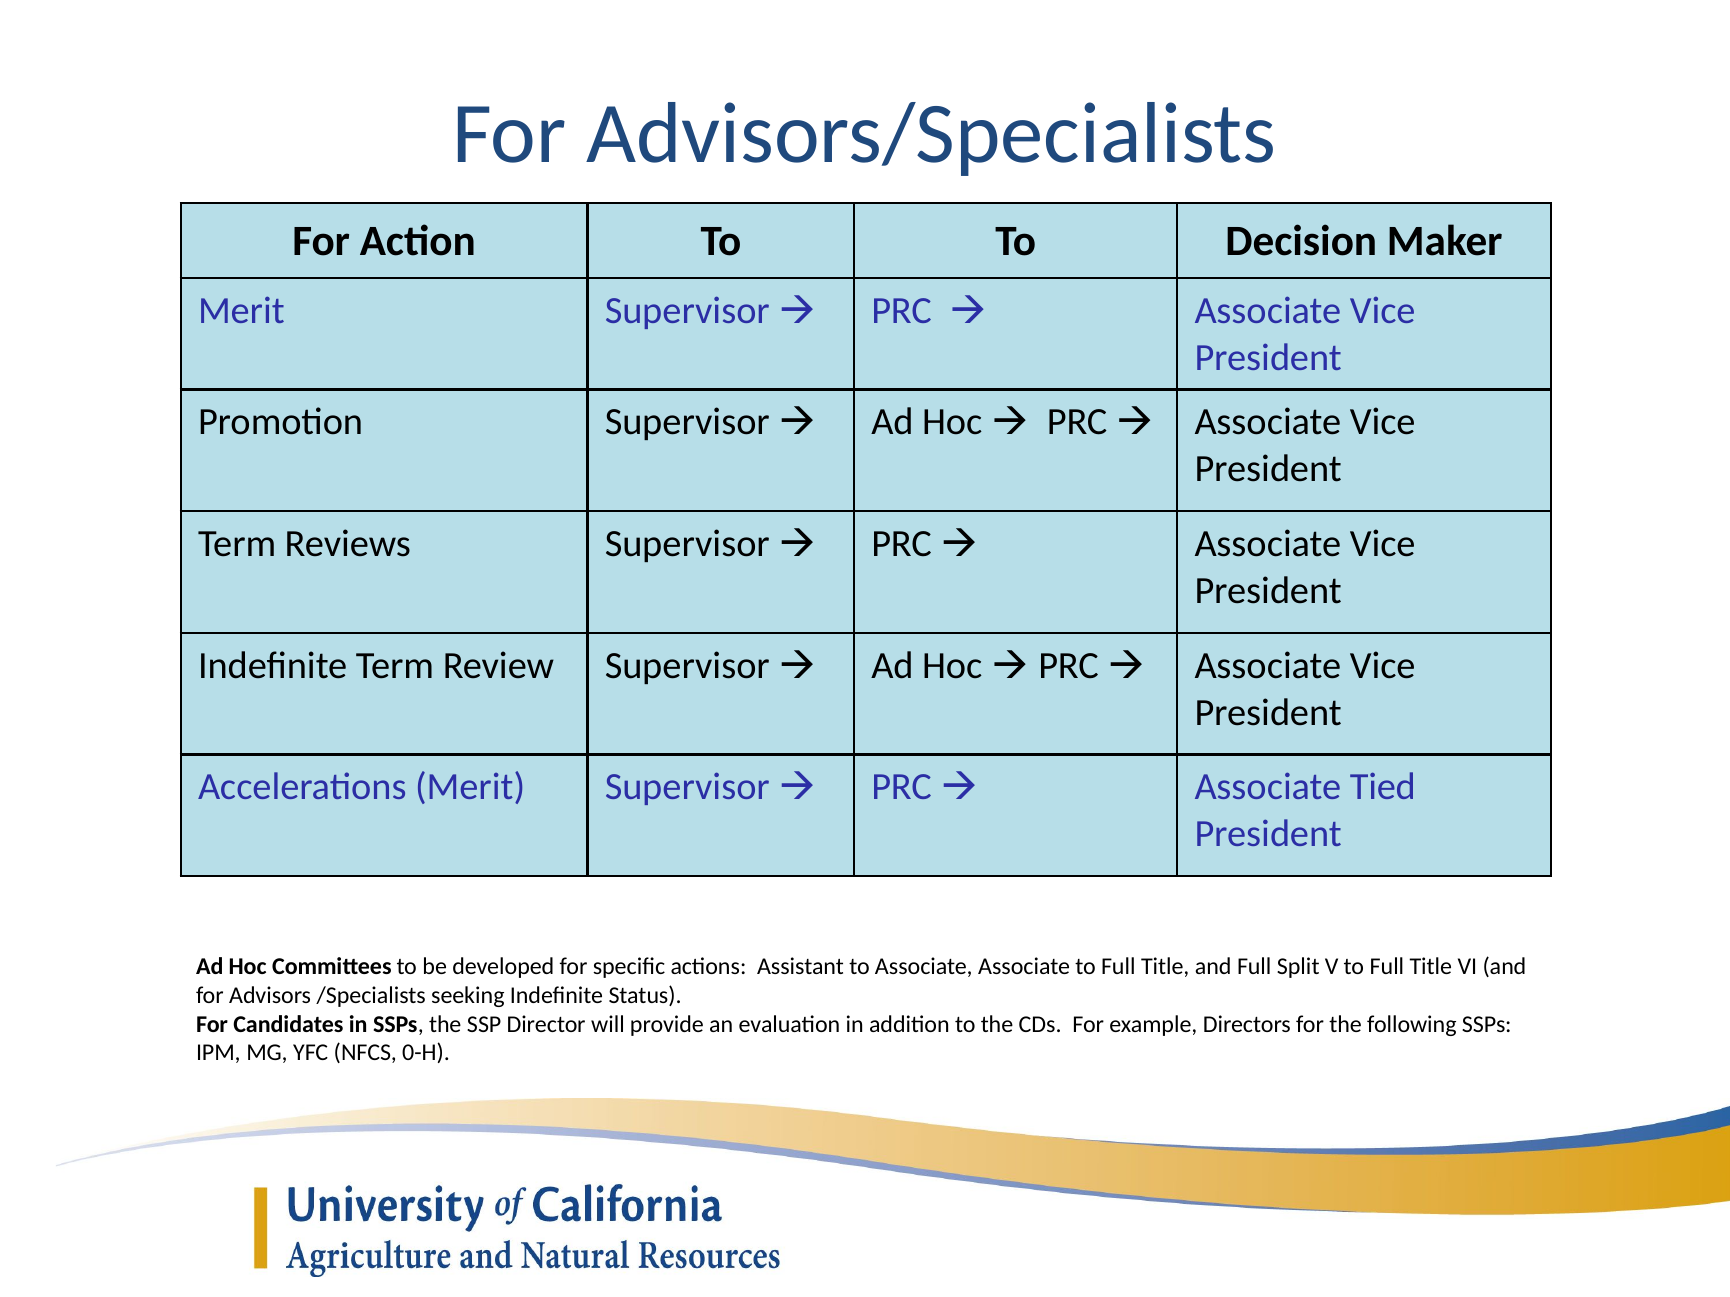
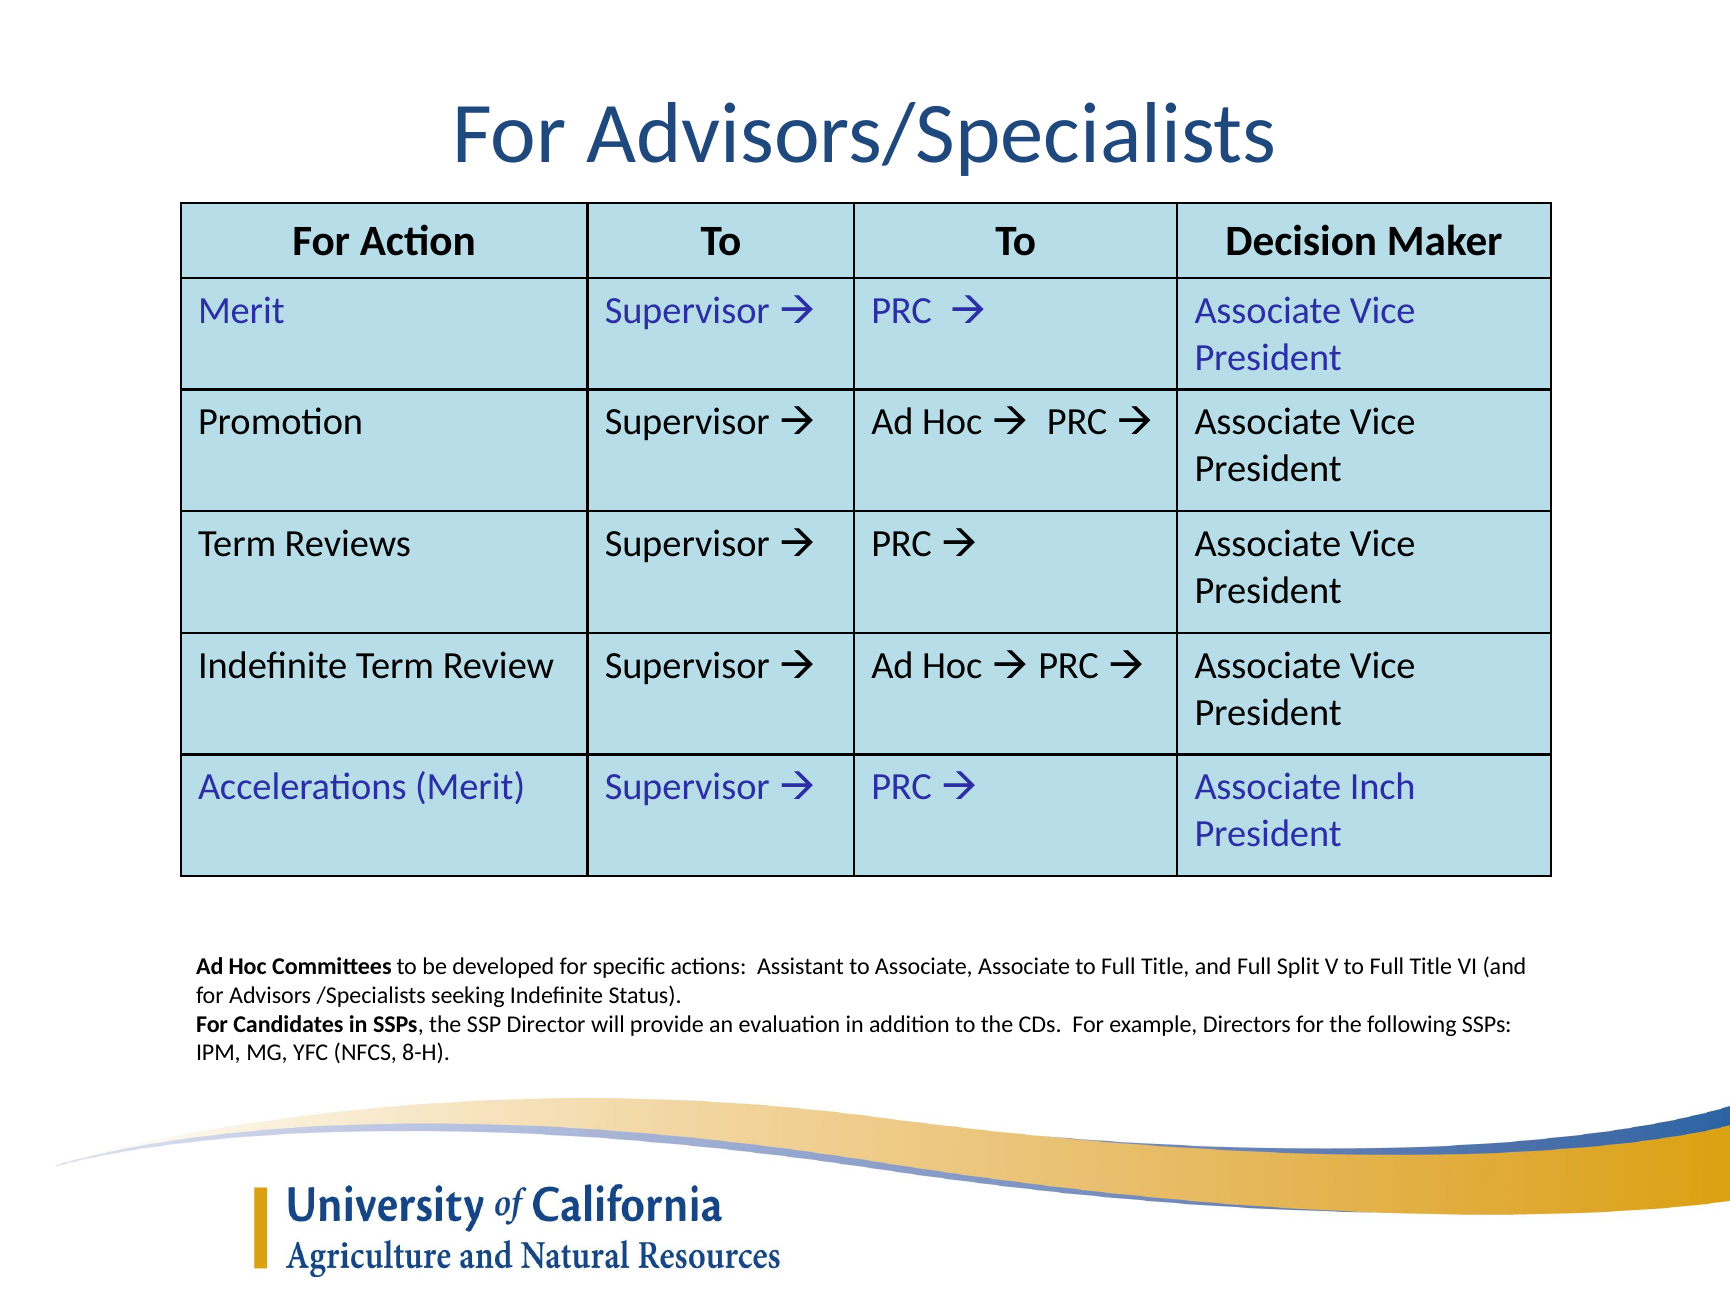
Tied: Tied -> Inch (1383, 787)
0-H: 0-H -> 8-H (426, 1053)
